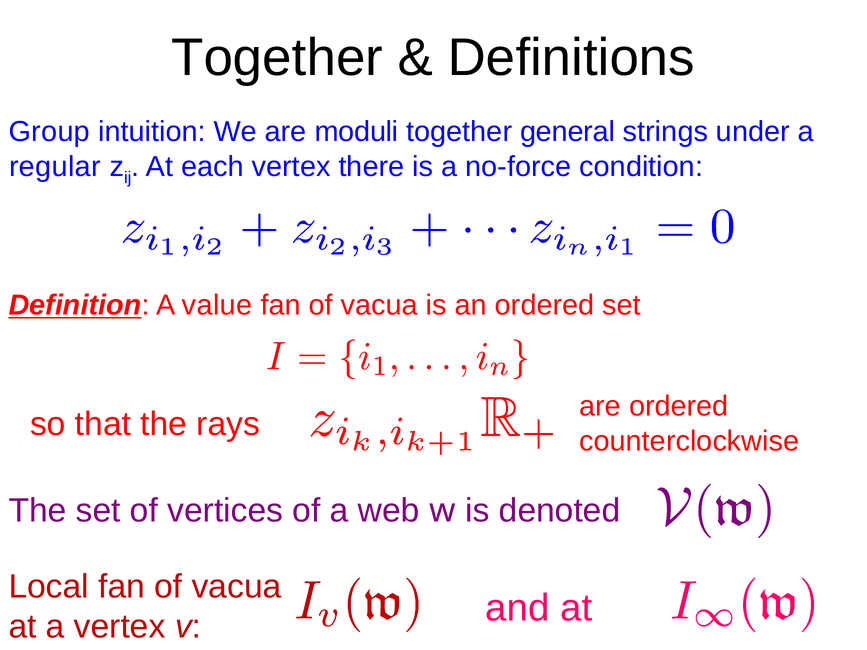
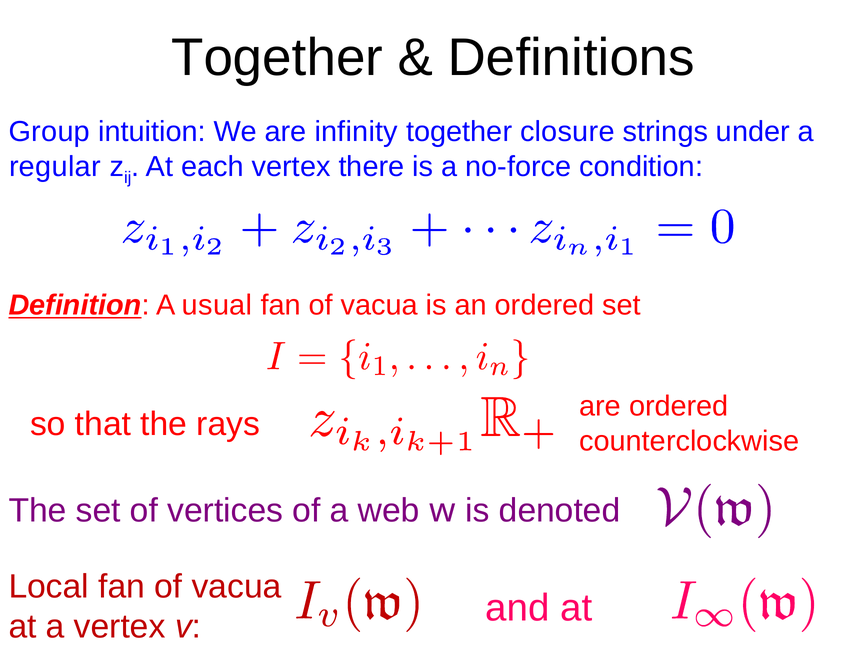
moduli: moduli -> infinity (356, 132)
general: general -> closure (567, 132)
value: value -> usual (217, 305)
